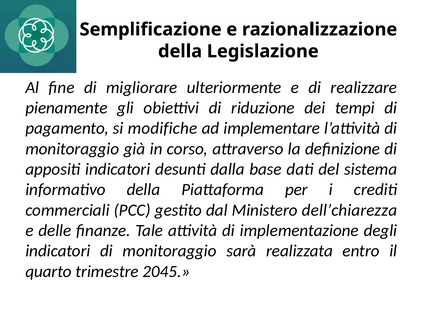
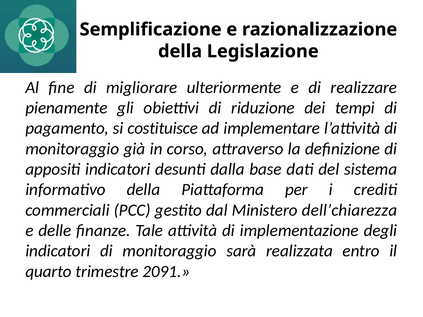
modifiche: modifiche -> costituisce (163, 128)
2045: 2045 -> 2091 (166, 272)
